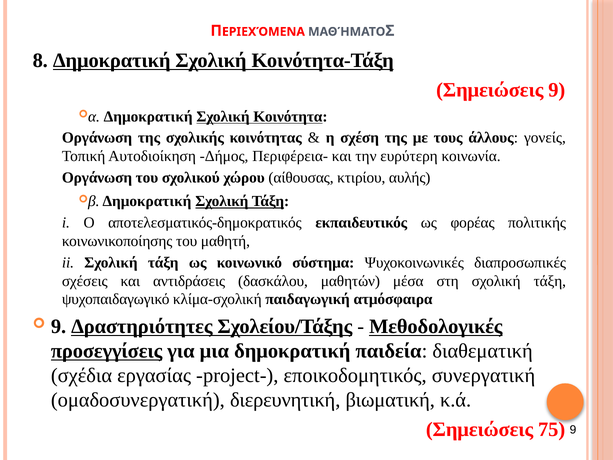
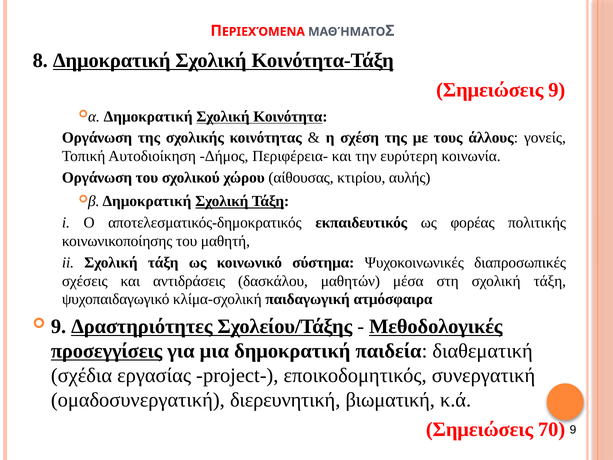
75: 75 -> 70 (552, 429)
